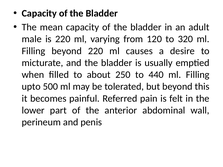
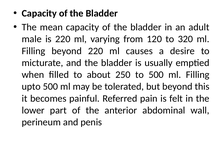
to 440: 440 -> 500 (156, 75)
